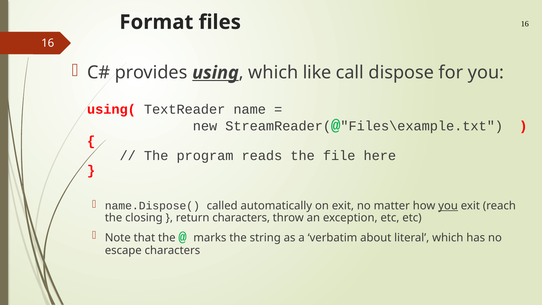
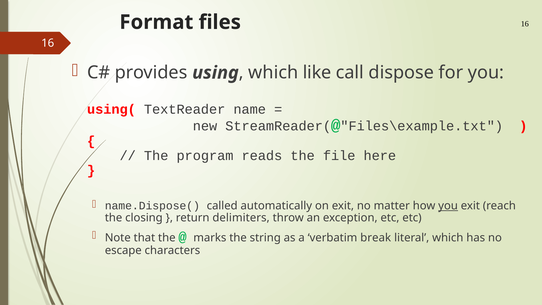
using underline: present -> none (215, 73)
return characters: characters -> delimiters (241, 218)
about: about -> break (376, 238)
